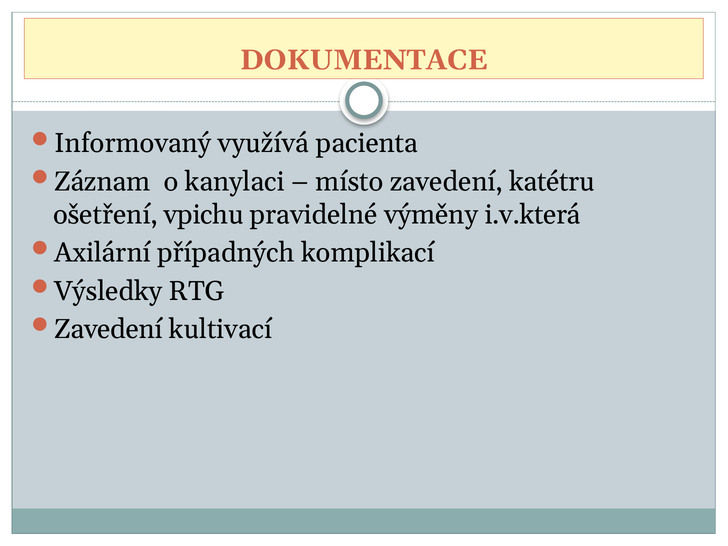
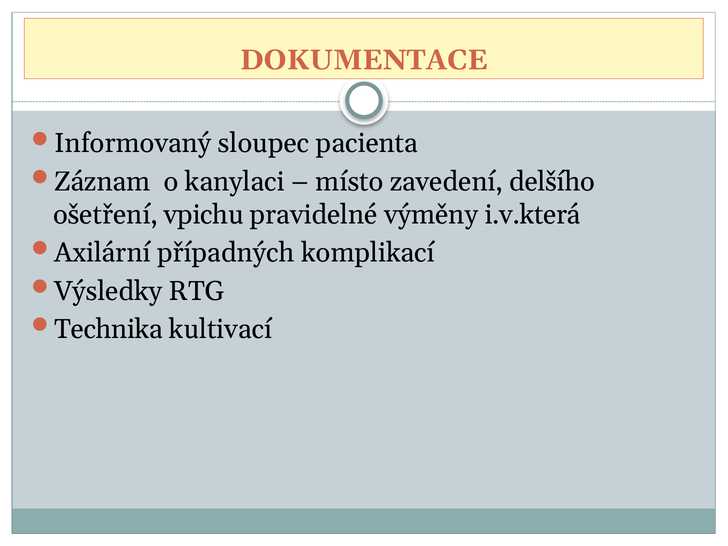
využívá: využívá -> sloupec (264, 143)
katétru: katétru -> delšího (552, 182)
Zavedení: Zavedení -> Technika (108, 329)
